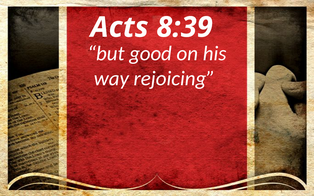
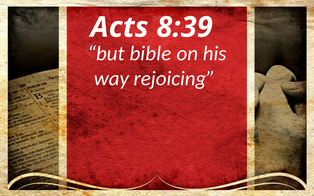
good: good -> bible (150, 54)
